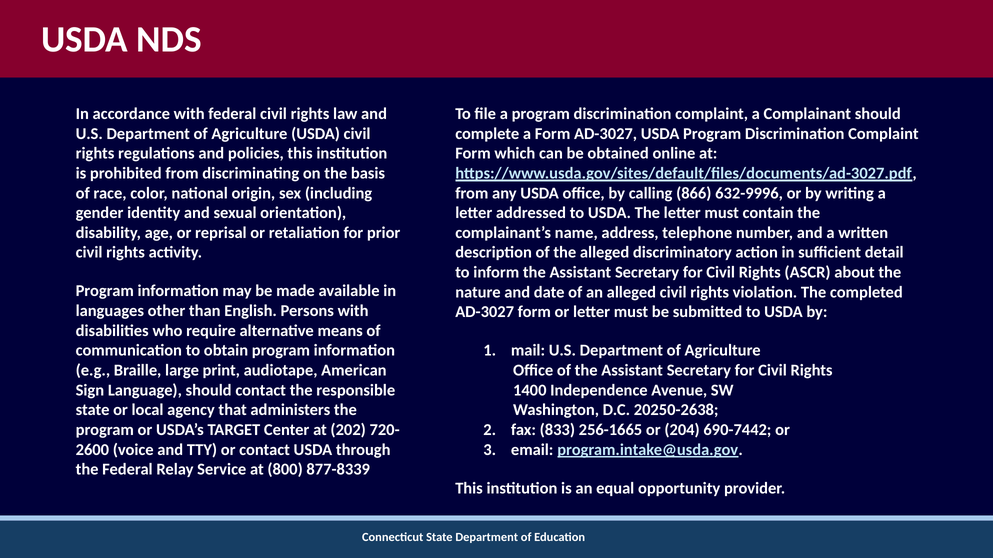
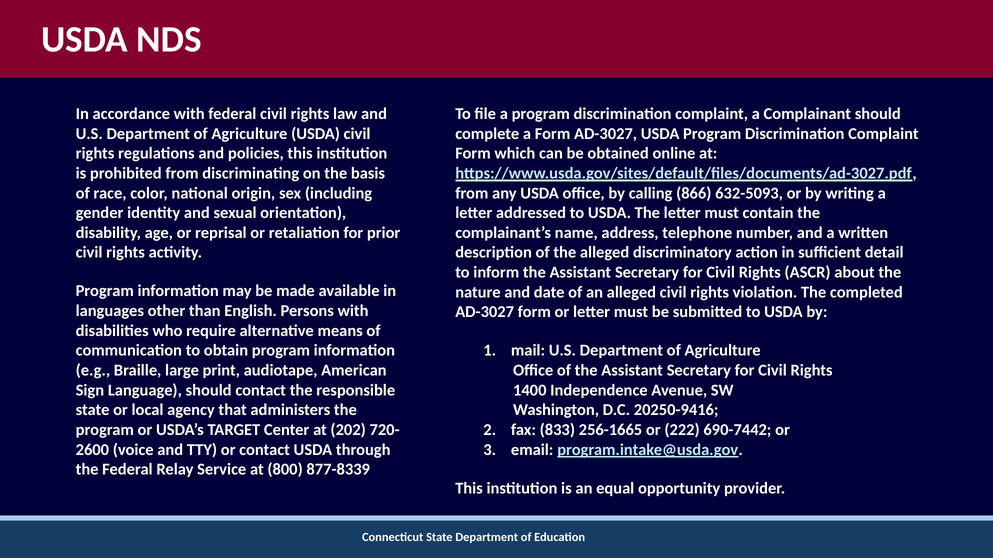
632-9996: 632-9996 -> 632-5093 (749, 193)
20250-2638: 20250-2638 -> 20250-9416 (676, 410)
204: 204 -> 222 (682, 430)
